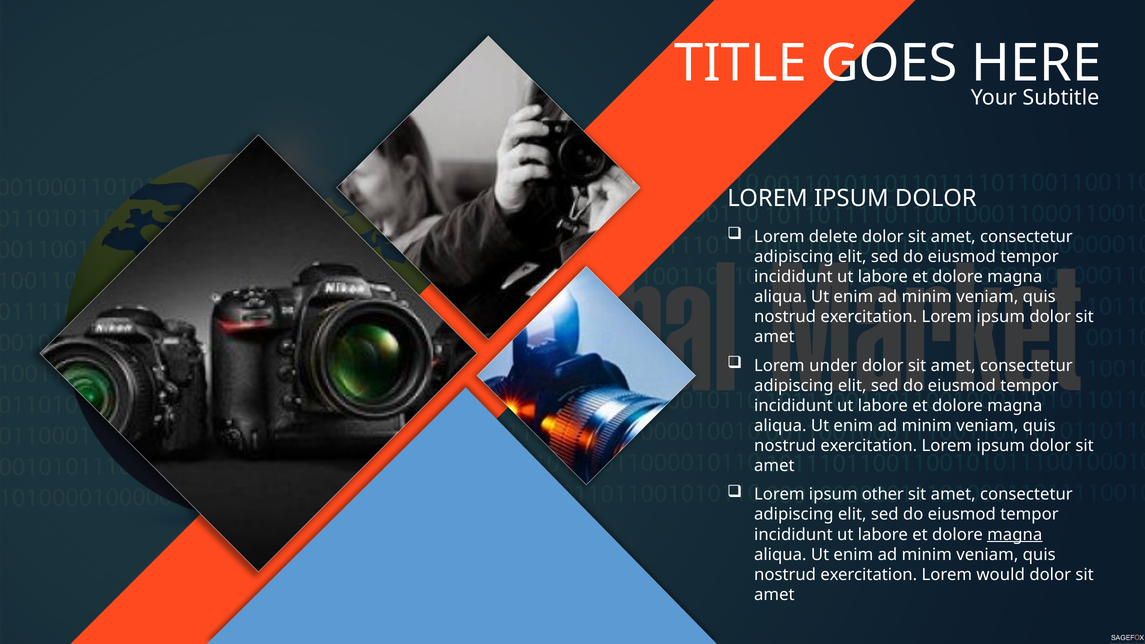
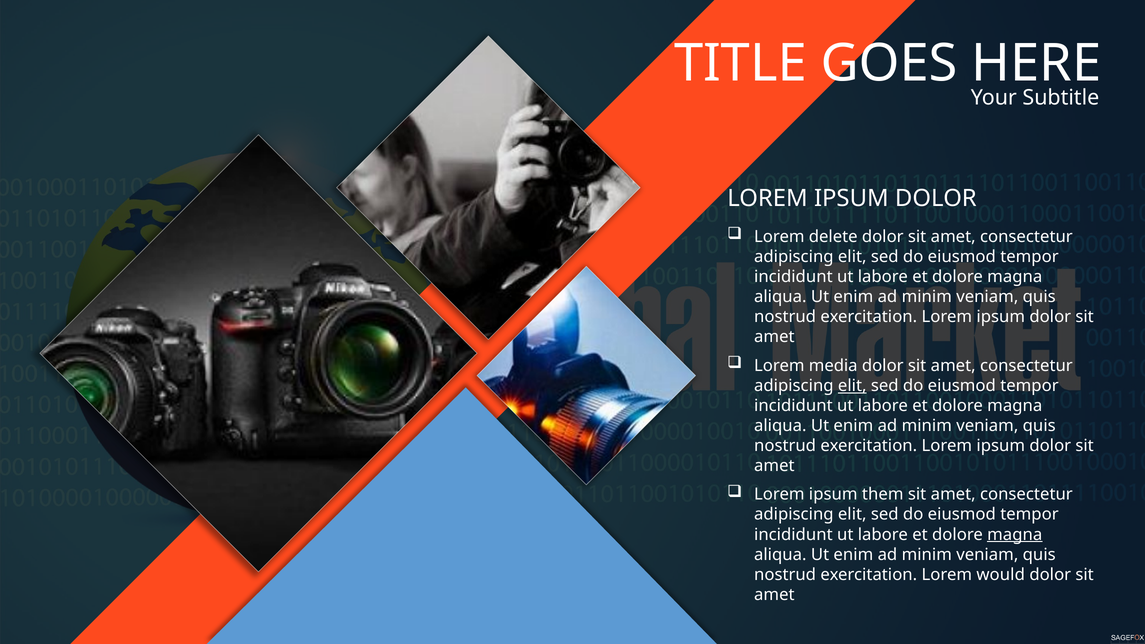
under: under -> media (833, 366)
elit underline: none -> present (852, 386)
other: other -> them (883, 494)
